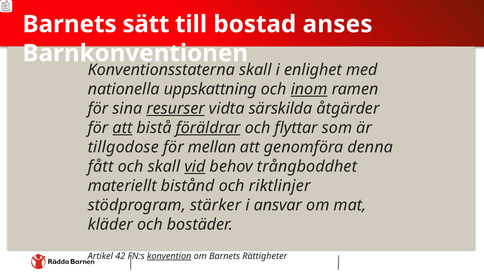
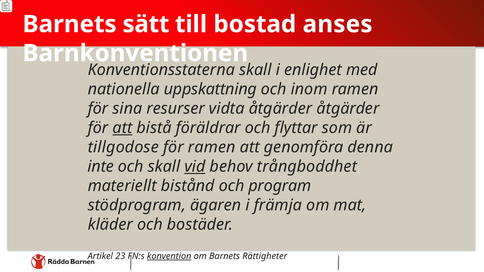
inom underline: present -> none (309, 89)
resurser underline: present -> none (176, 109)
vidta särskilda: särskilda -> åtgärder (280, 109)
föräldrar underline: present -> none (208, 128)
för mellan: mellan -> ramen (212, 147)
fått: fått -> inte (101, 167)
riktlinjer: riktlinjer -> program (280, 186)
stärker: stärker -> ägaren (216, 205)
ansvar: ansvar -> främja (278, 205)
42: 42 -> 23 (120, 256)
